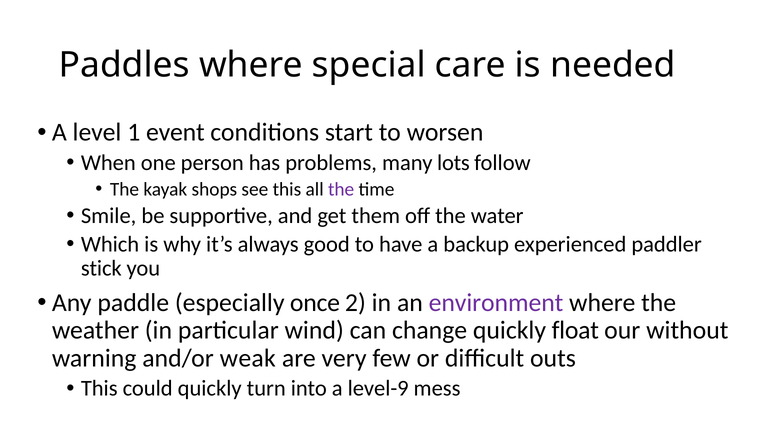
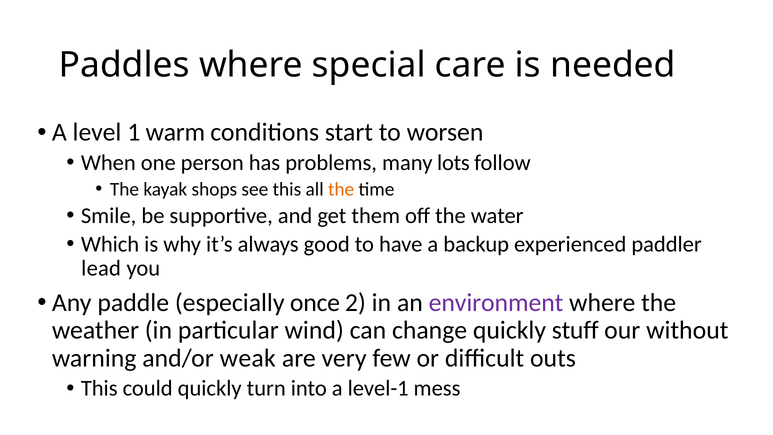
event: event -> warm (175, 132)
the colour: purple -> orange (341, 189)
stick: stick -> lead (101, 268)
float: float -> stuff (575, 330)
level-9: level-9 -> level-1 (378, 388)
